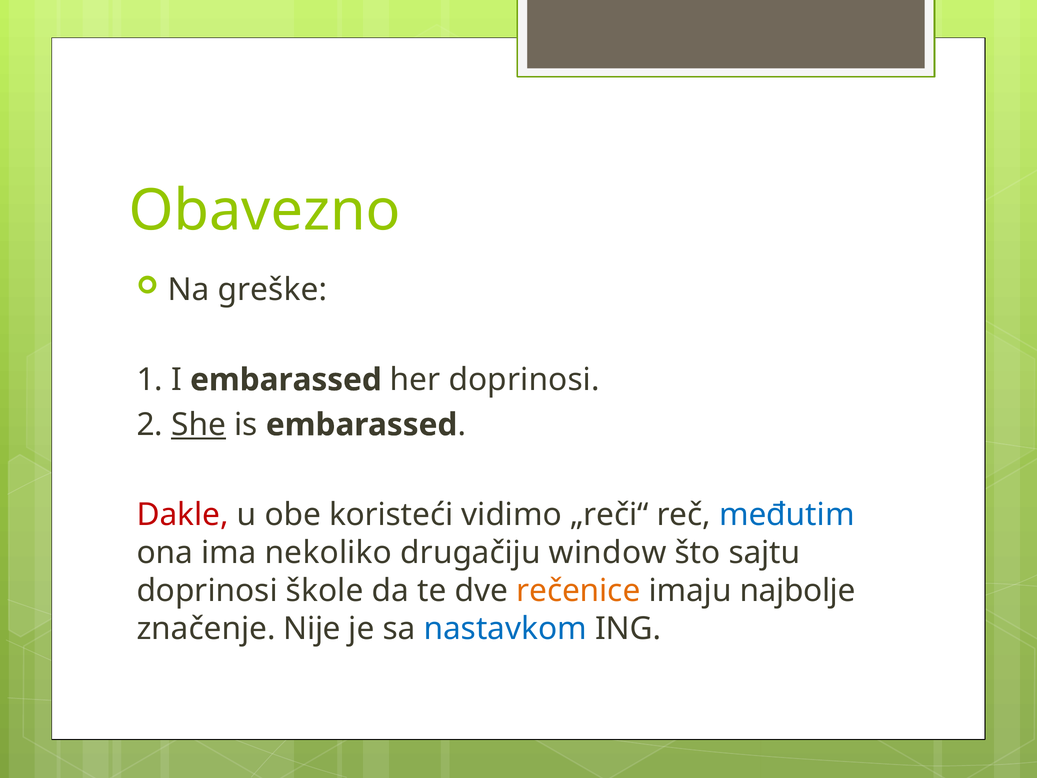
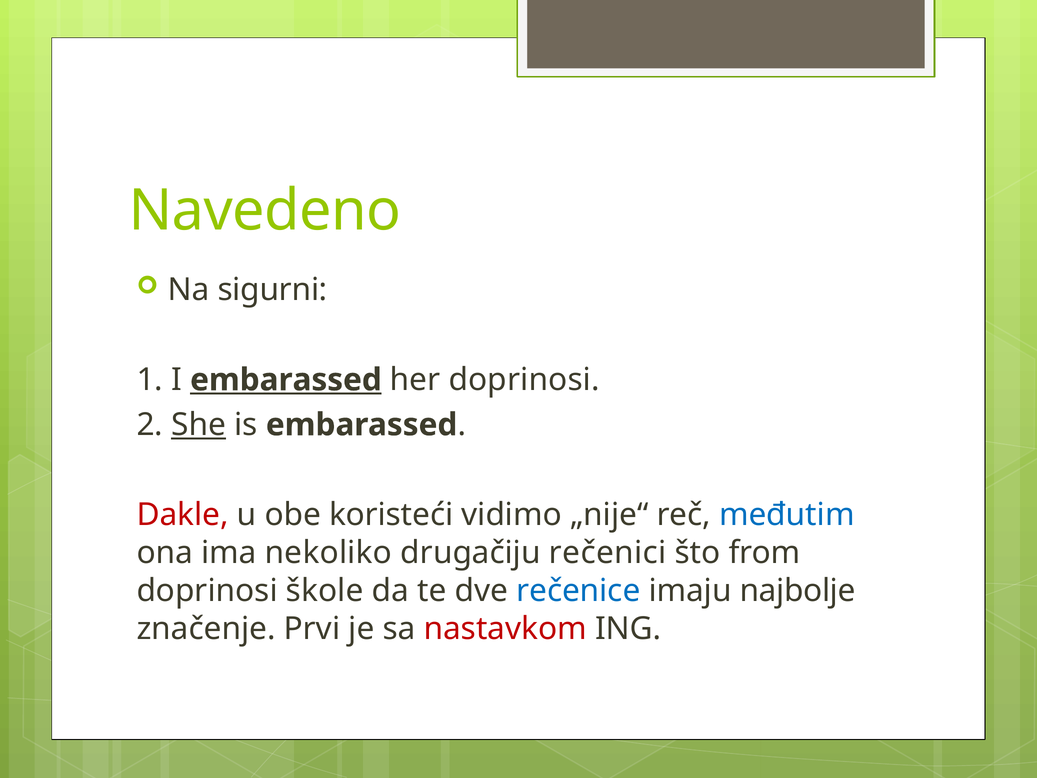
Obavezno: Obavezno -> Navedeno (265, 210)
greške: greške -> sigurni (272, 290)
embarassed underline: none -> present (286, 380)
„reči“: „reči“ -> „nije“ (609, 514)
window: window -> rečenici (608, 553)
sajtu: sajtu -> from (765, 553)
rečenice colour: orange -> blue (578, 591)
Nije: Nije -> Prvi (312, 629)
nastavkom colour: blue -> red (505, 629)
